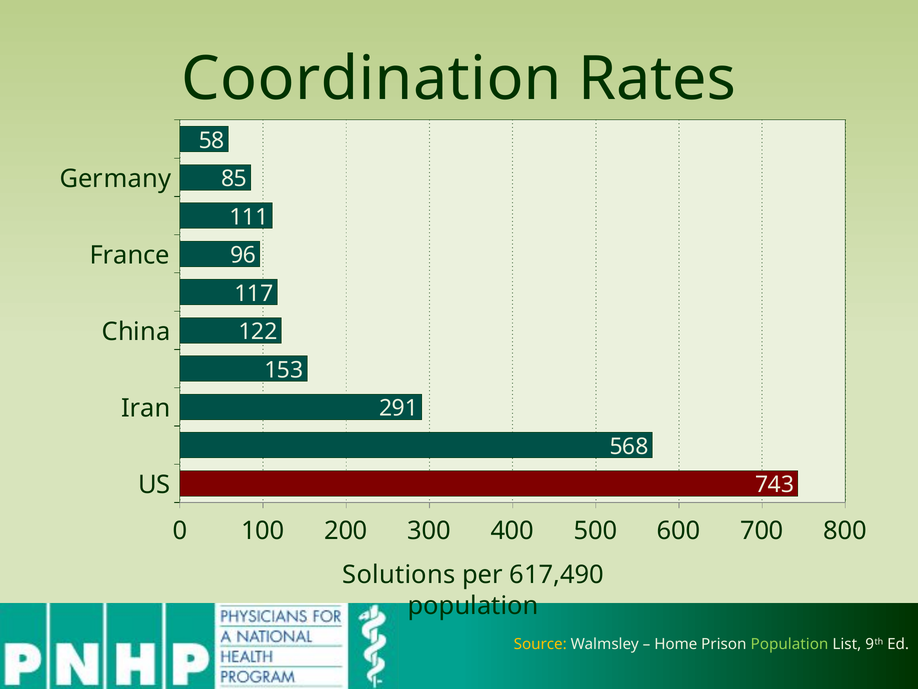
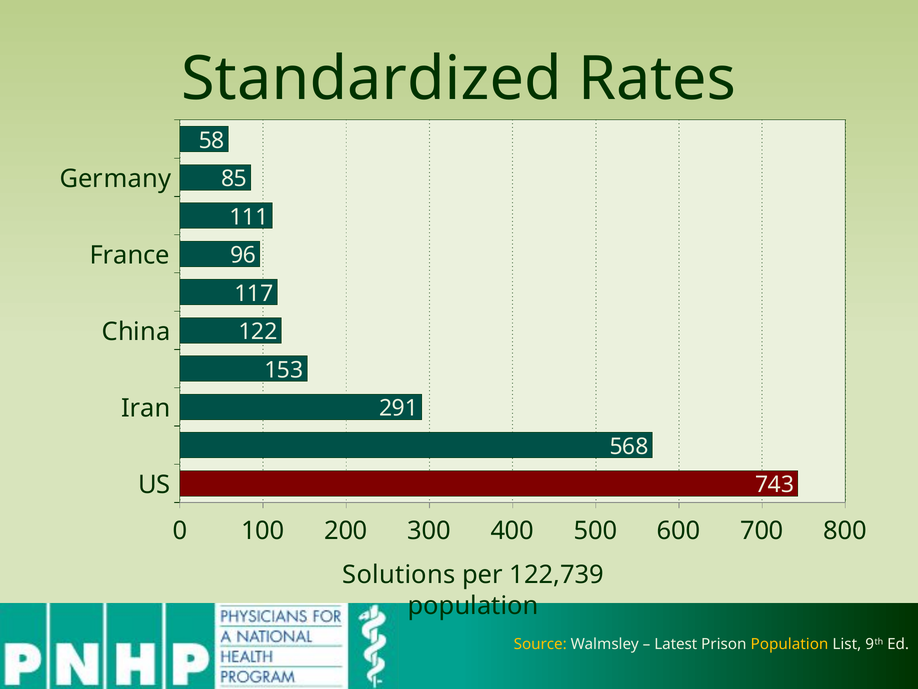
Coordination: Coordination -> Standardized (372, 79)
617,490: 617,490 -> 122,739 (557, 575)
Home: Home -> Latest (676, 644)
Population colour: light green -> yellow (790, 644)
